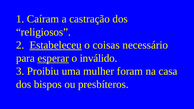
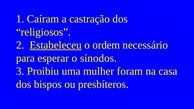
coisas: coisas -> ordem (106, 45)
esperar underline: present -> none (53, 58)
inválido: inválido -> sínodos (98, 58)
